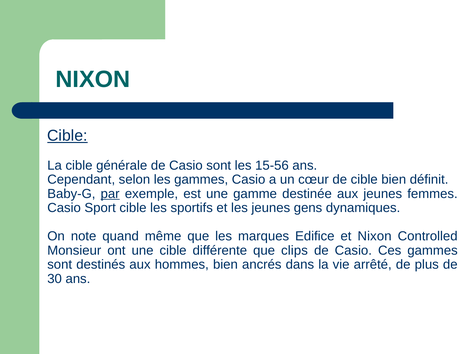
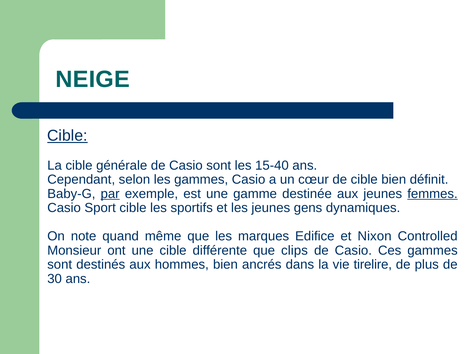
NIXON: NIXON -> NEIGE (93, 80)
15-56: 15-56 -> 15-40 (272, 165)
femmes underline: none -> present (432, 194)
arrêté: arrêté -> tirelire (373, 265)
